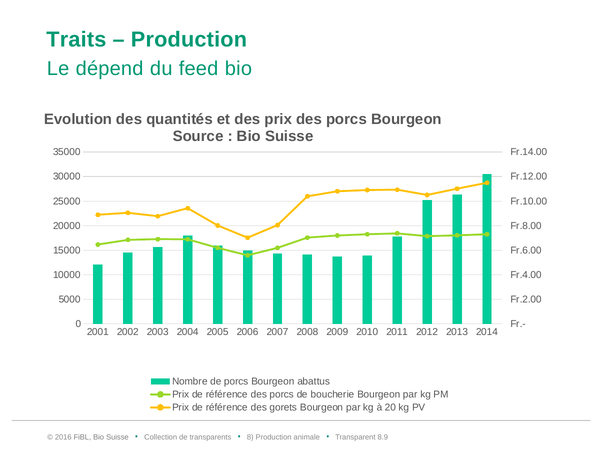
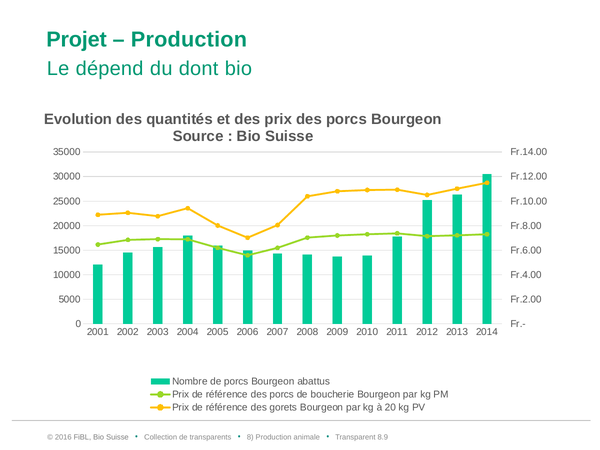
Traits: Traits -> Projet (77, 39)
feed: feed -> dont (199, 69)
